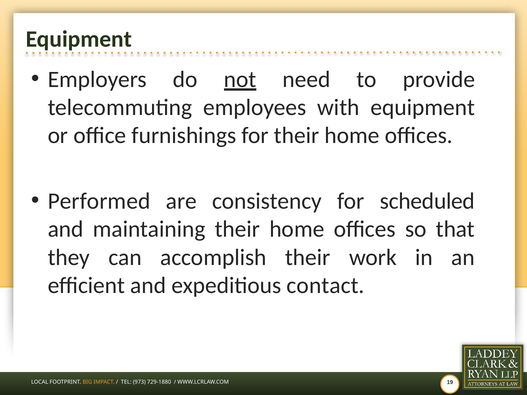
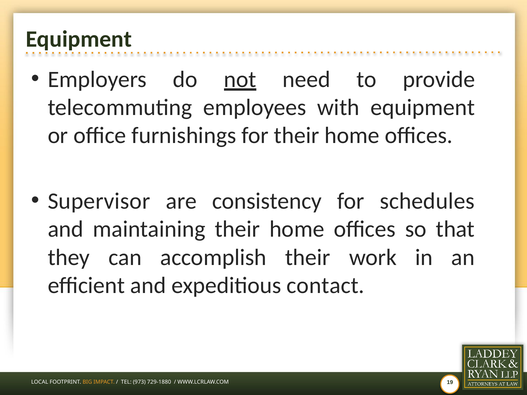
Performed: Performed -> Supervisor (99, 201)
scheduled: scheduled -> schedules (427, 201)
